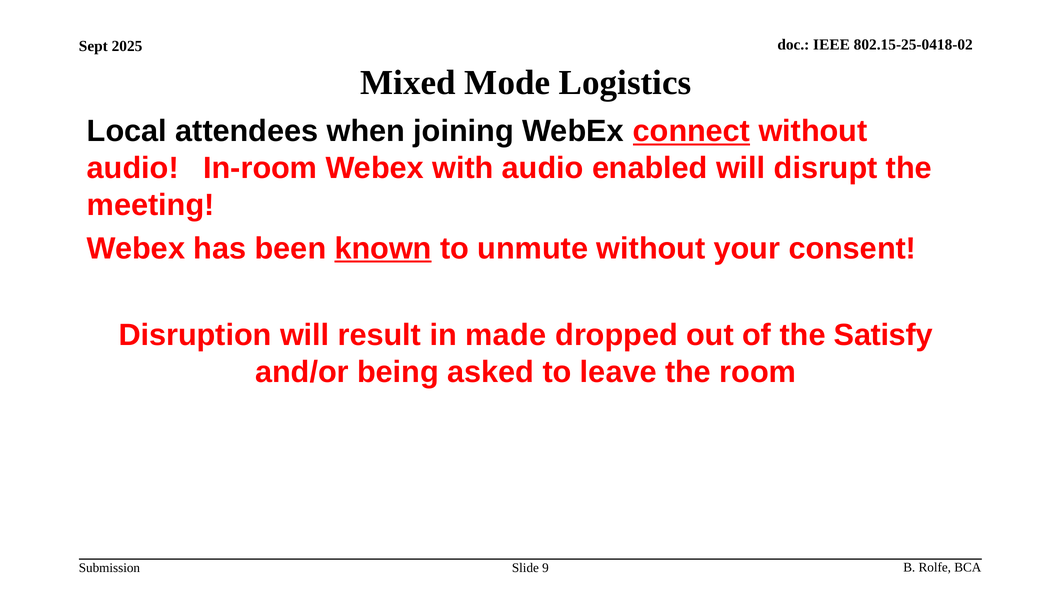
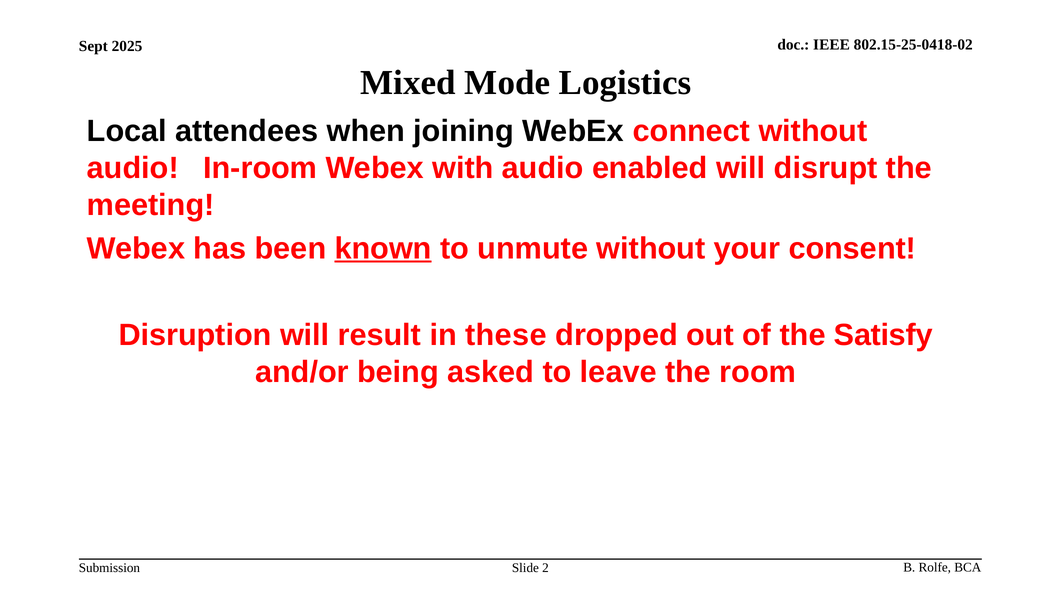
connect underline: present -> none (691, 131)
made: made -> these (506, 335)
9: 9 -> 2 (545, 568)
